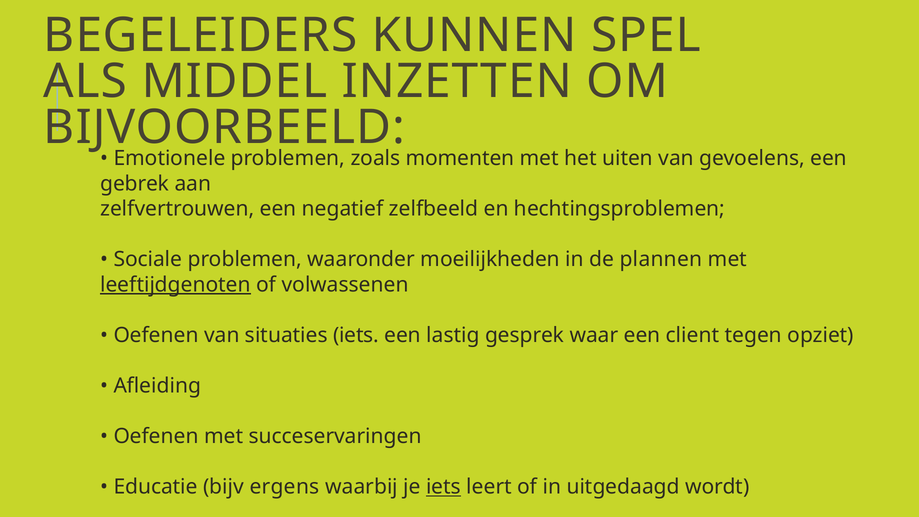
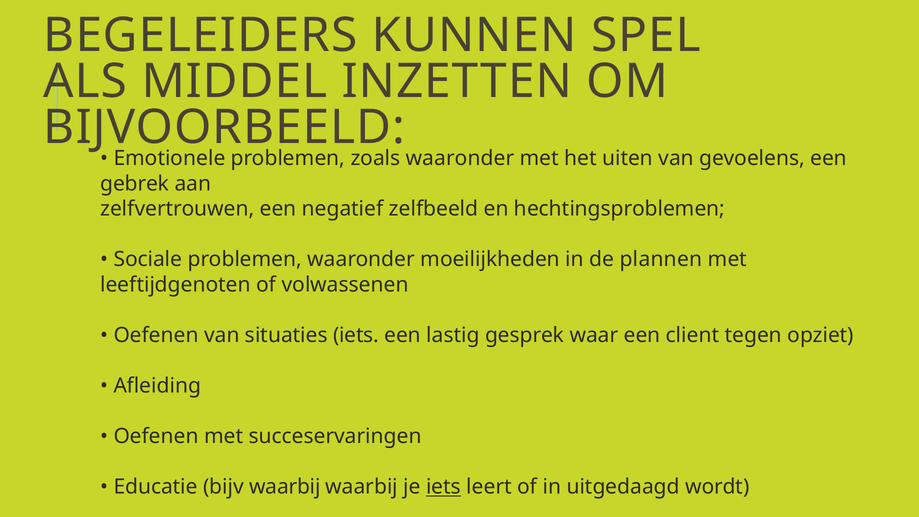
momenten: momenten -> waaronder (460, 158)
leeftijdgenoten underline: present -> none (176, 285)
bijv ergens: ergens -> waarbij (285, 487)
